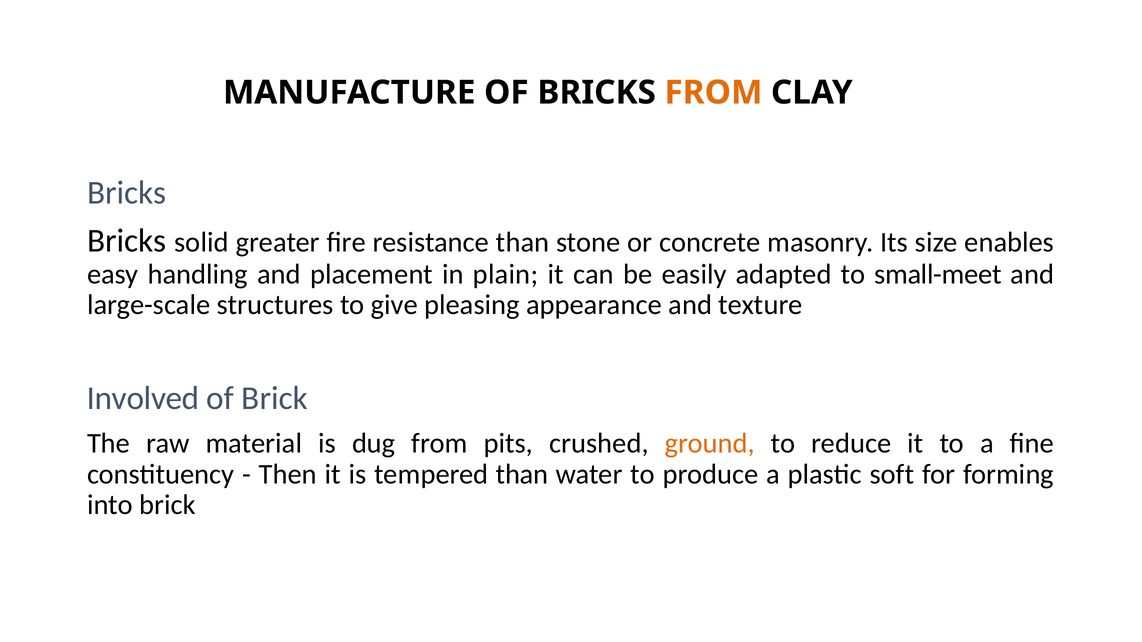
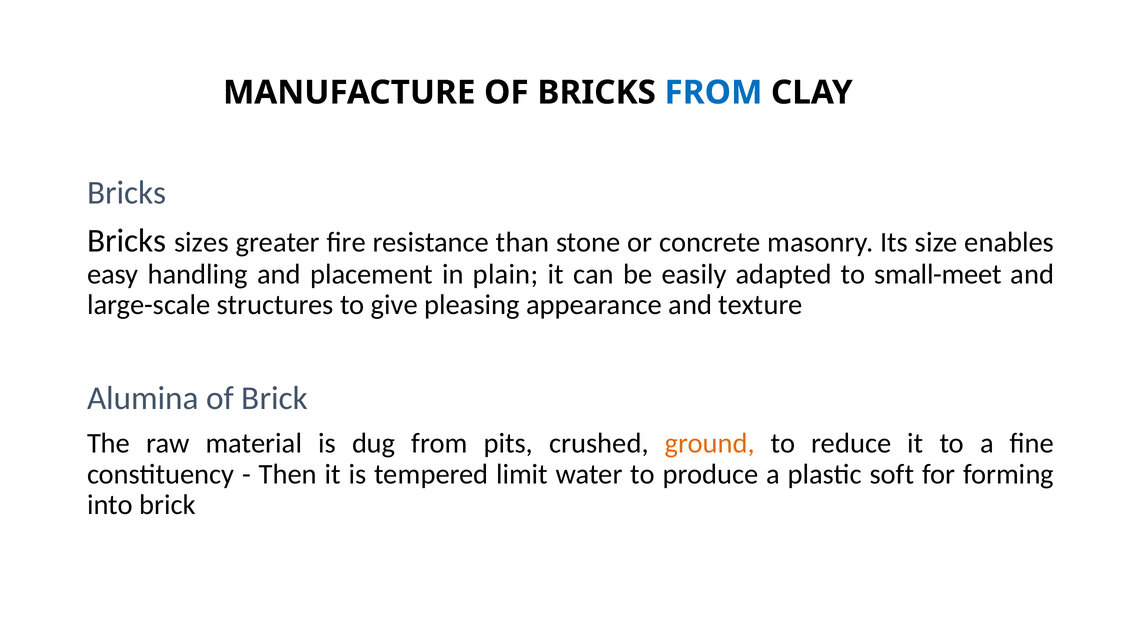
FROM colour: orange -> blue (713, 93)
solid: solid -> sizes (201, 243)
Involved: Involved -> Alumina (143, 398)
tempered than: than -> limit (522, 475)
